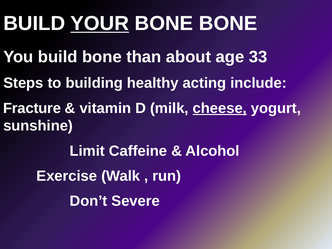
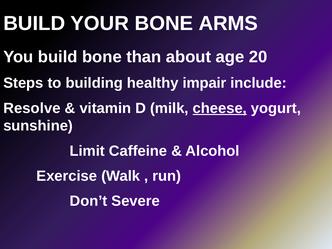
YOUR underline: present -> none (100, 24)
BONE BONE: BONE -> ARMS (228, 24)
33: 33 -> 20 (258, 57)
acting: acting -> impair (204, 83)
Fracture: Fracture -> Resolve (32, 108)
